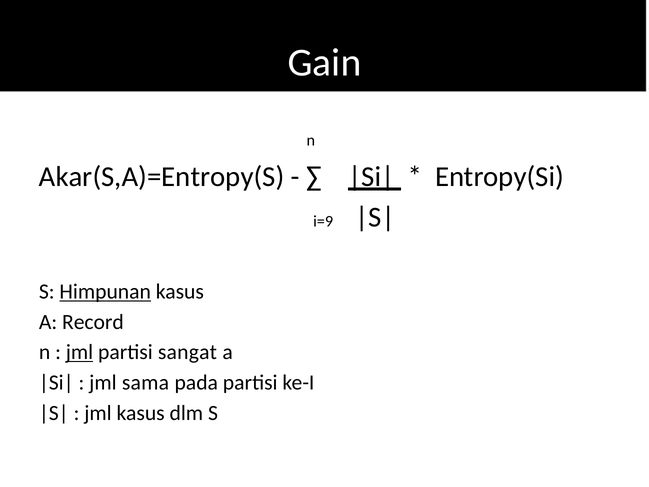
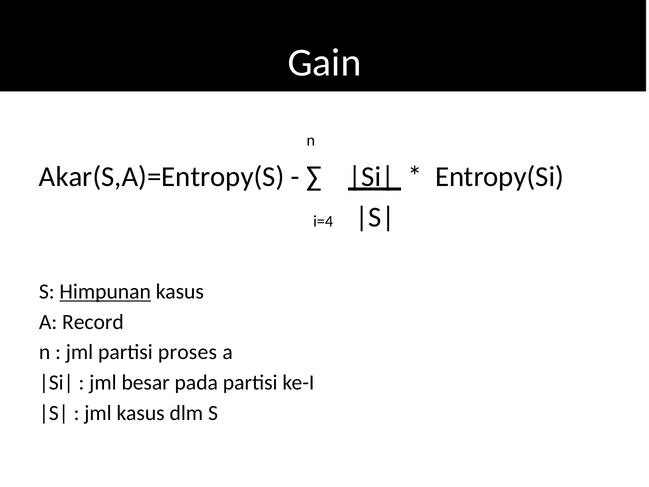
i=9: i=9 -> i=4 (323, 221)
jml underline: present -> none (80, 352)
sangat: sangat -> proses (187, 352)
sama: sama -> besar (146, 382)
